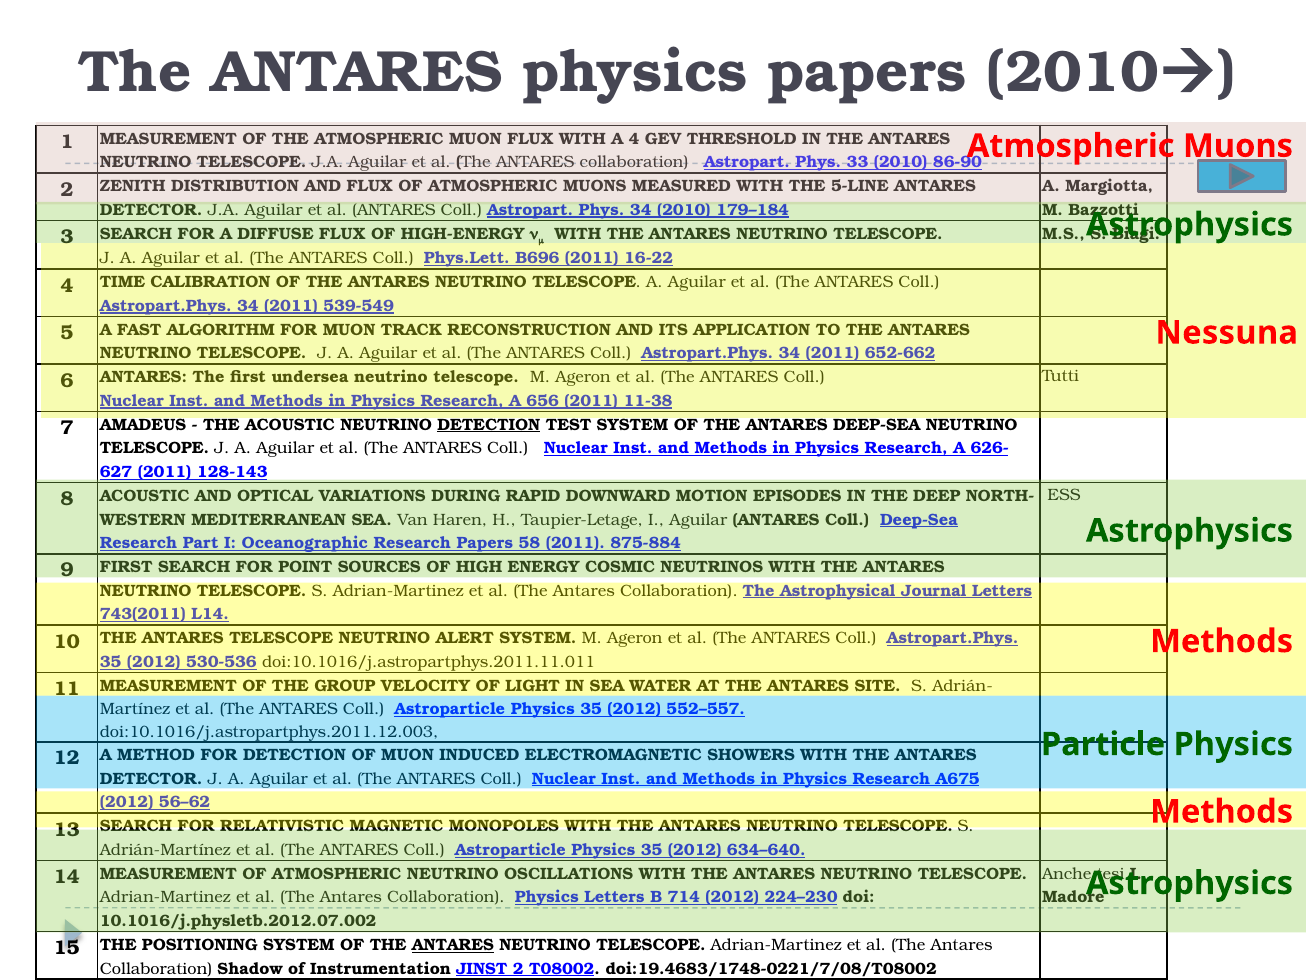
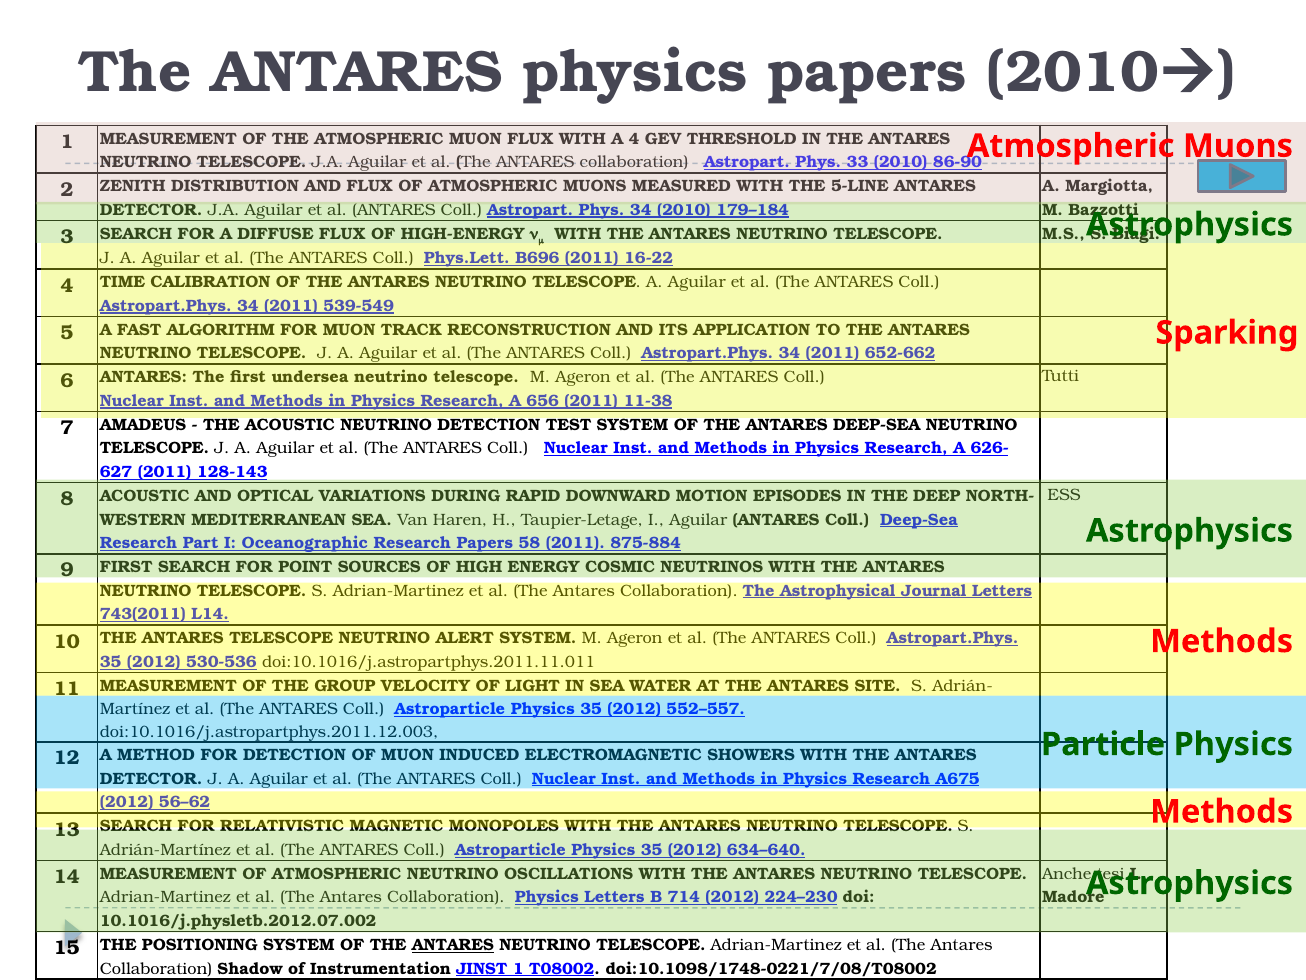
Nessuna: Nessuna -> Sparking (1227, 333)
DETECTION underline: present -> none (489, 425)
JINST 2: 2 -> 1 (518, 968)
doi:19.4683/1748-0221/7/08/T08002: doi:19.4683/1748-0221/7/08/T08002 -> doi:10.1098/1748-0221/7/08/T08002 (771, 968)
